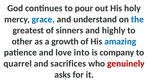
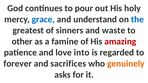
highly: highly -> waste (114, 30)
growth: growth -> famine (65, 42)
amazing colour: blue -> red (120, 42)
company: company -> regarded (117, 53)
quarrel: quarrel -> forever (18, 64)
genuinely colour: red -> orange (126, 64)
